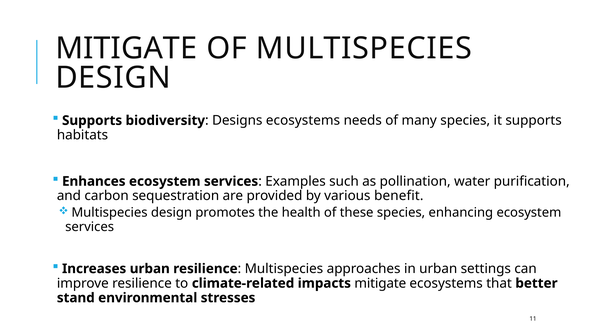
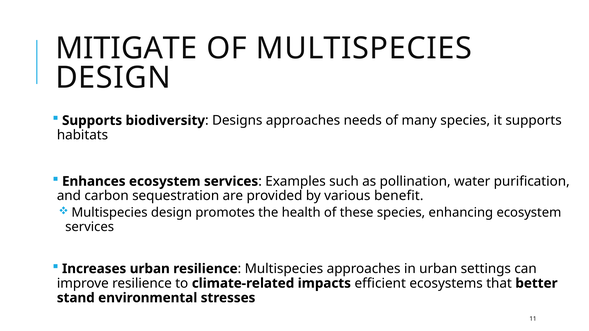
Designs ecosystems: ecosystems -> approaches (303, 121)
impacts mitigate: mitigate -> efficient (380, 284)
